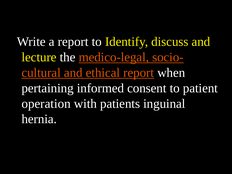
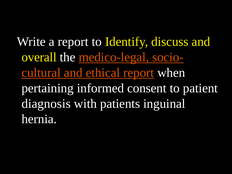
lecture: lecture -> overall (39, 57)
operation: operation -> diagnosis (46, 104)
